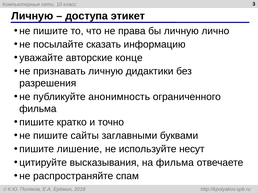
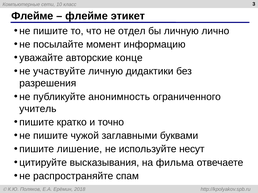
Личную: Личную -> Флейме (32, 16)
доступа: доступа -> флейме (87, 16)
права: права -> отдел (132, 31)
сказать: сказать -> момент (104, 44)
признавать: признавать -> участвуйте (59, 71)
фильма: фильма -> учитель (38, 109)
сайты: сайты -> чужой (85, 136)
